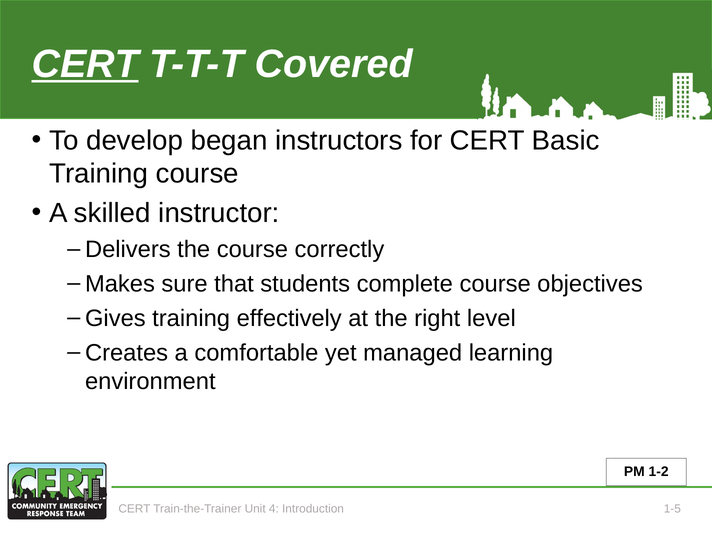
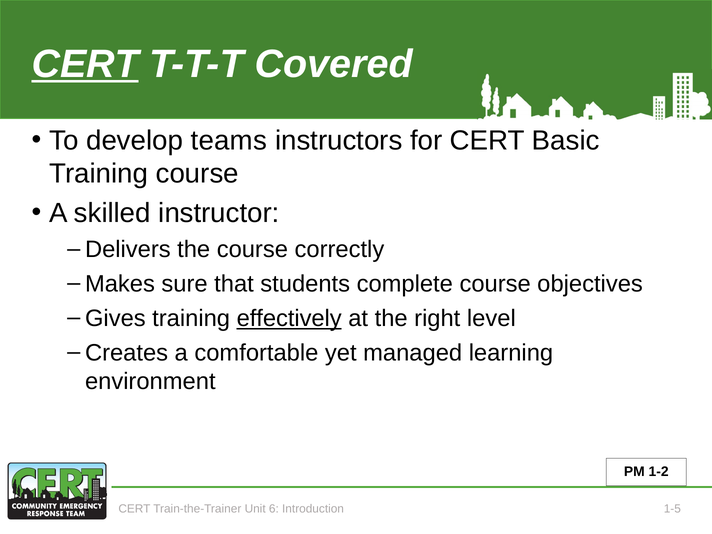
began: began -> teams (229, 141)
effectively underline: none -> present (289, 318)
4: 4 -> 6 (274, 509)
